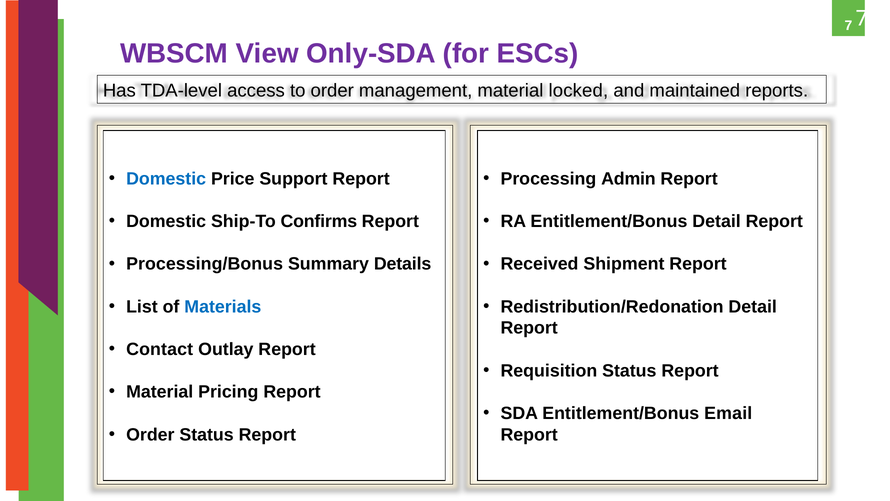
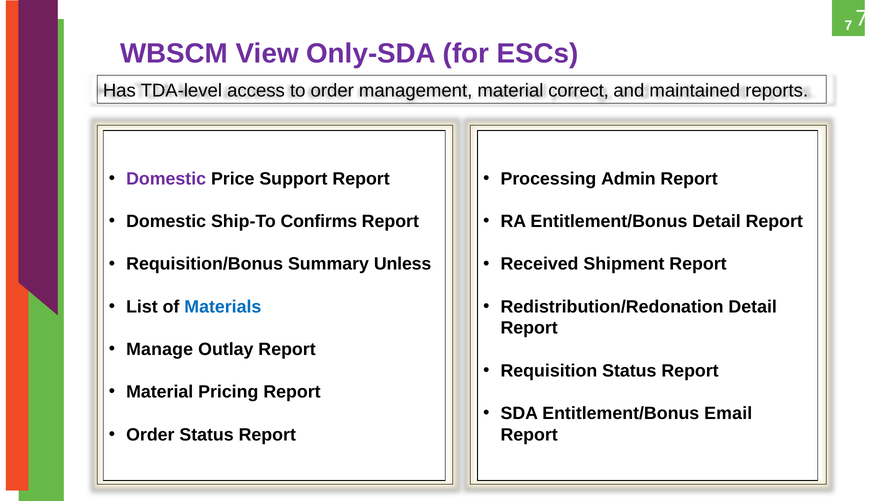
locked: locked -> correct (579, 90)
Domestic colour: blue -> purple (166, 179)
Processing/Bonus: Processing/Bonus -> Requisition/Bonus (205, 264)
Details: Details -> Unless (403, 264)
Contact: Contact -> Manage (160, 349)
